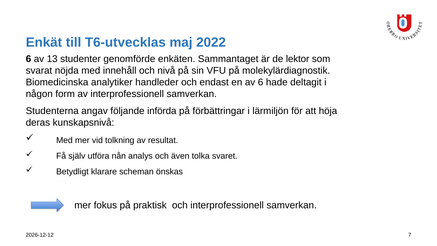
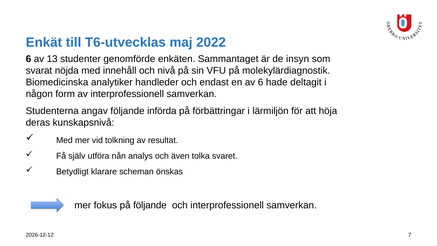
lektor: lektor -> insyn (298, 59)
på praktisk: praktisk -> följande (150, 205)
